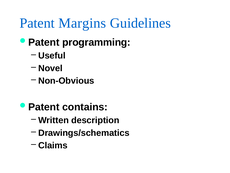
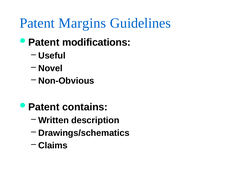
programming: programming -> modifications (96, 42)
